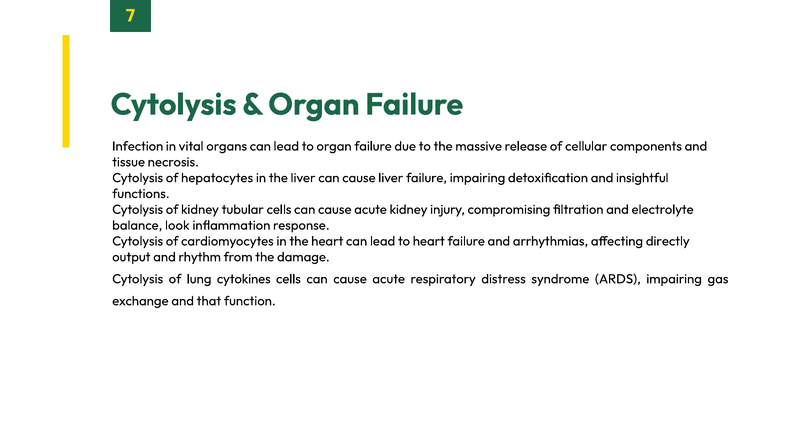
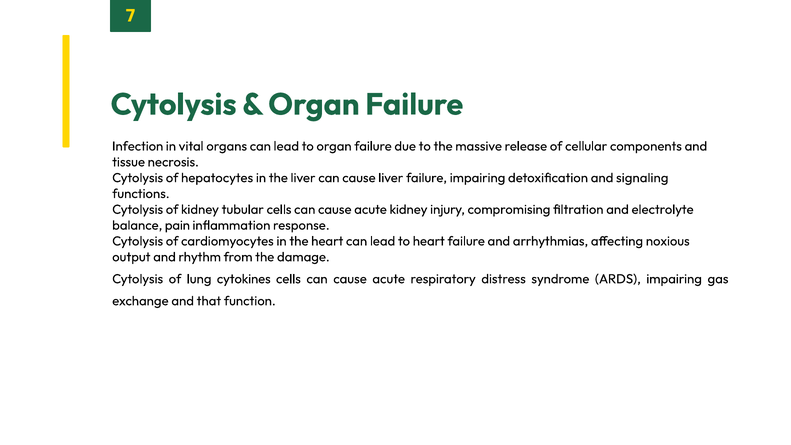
insightful: insightful -> signaling (642, 178)
look: look -> pain (177, 225)
directly: directly -> noxious (668, 241)
